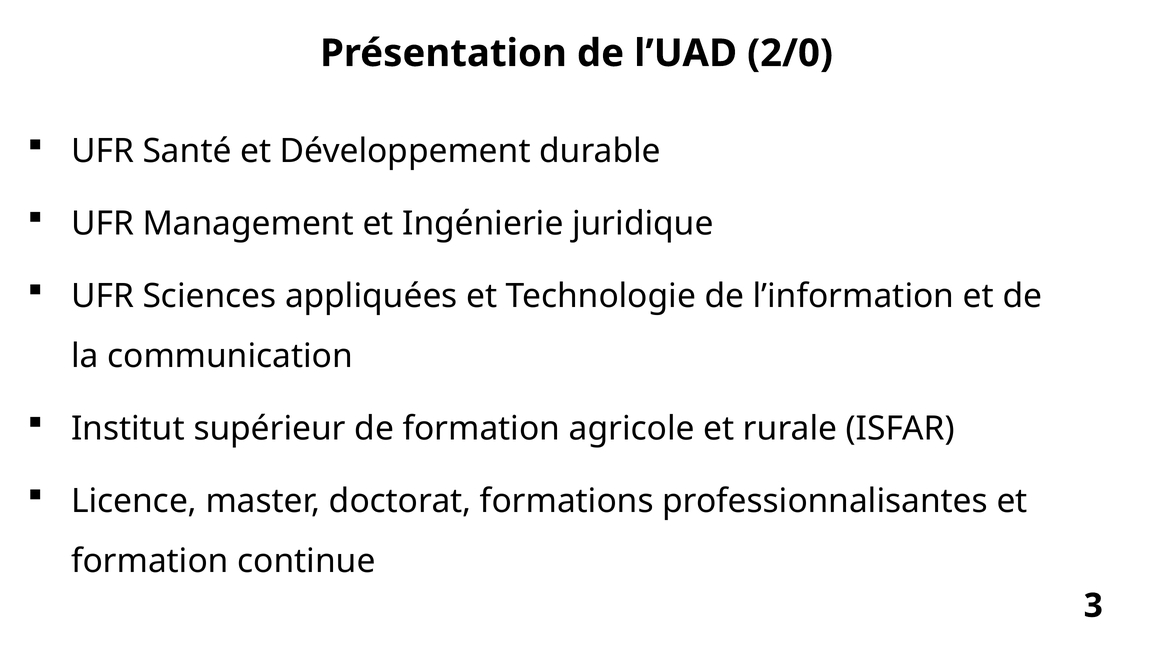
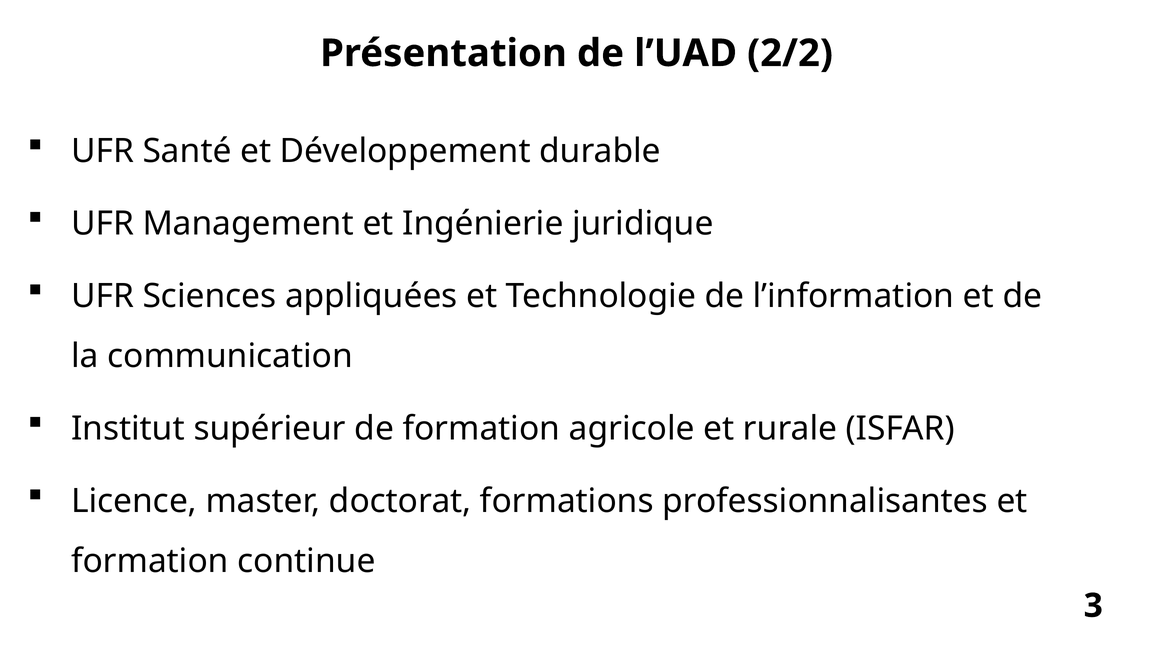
2/0: 2/0 -> 2/2 (790, 53)
